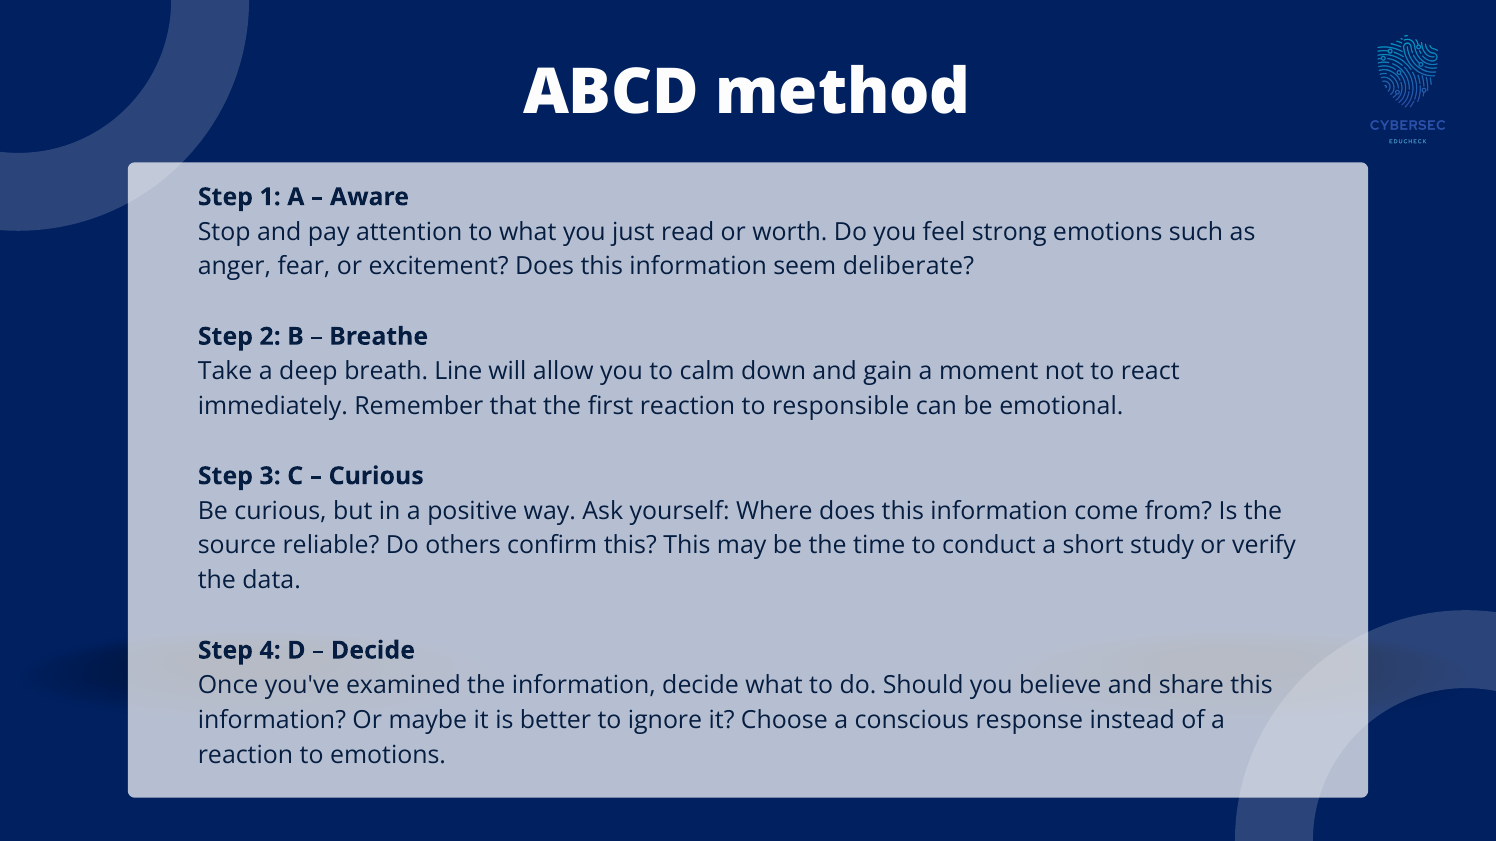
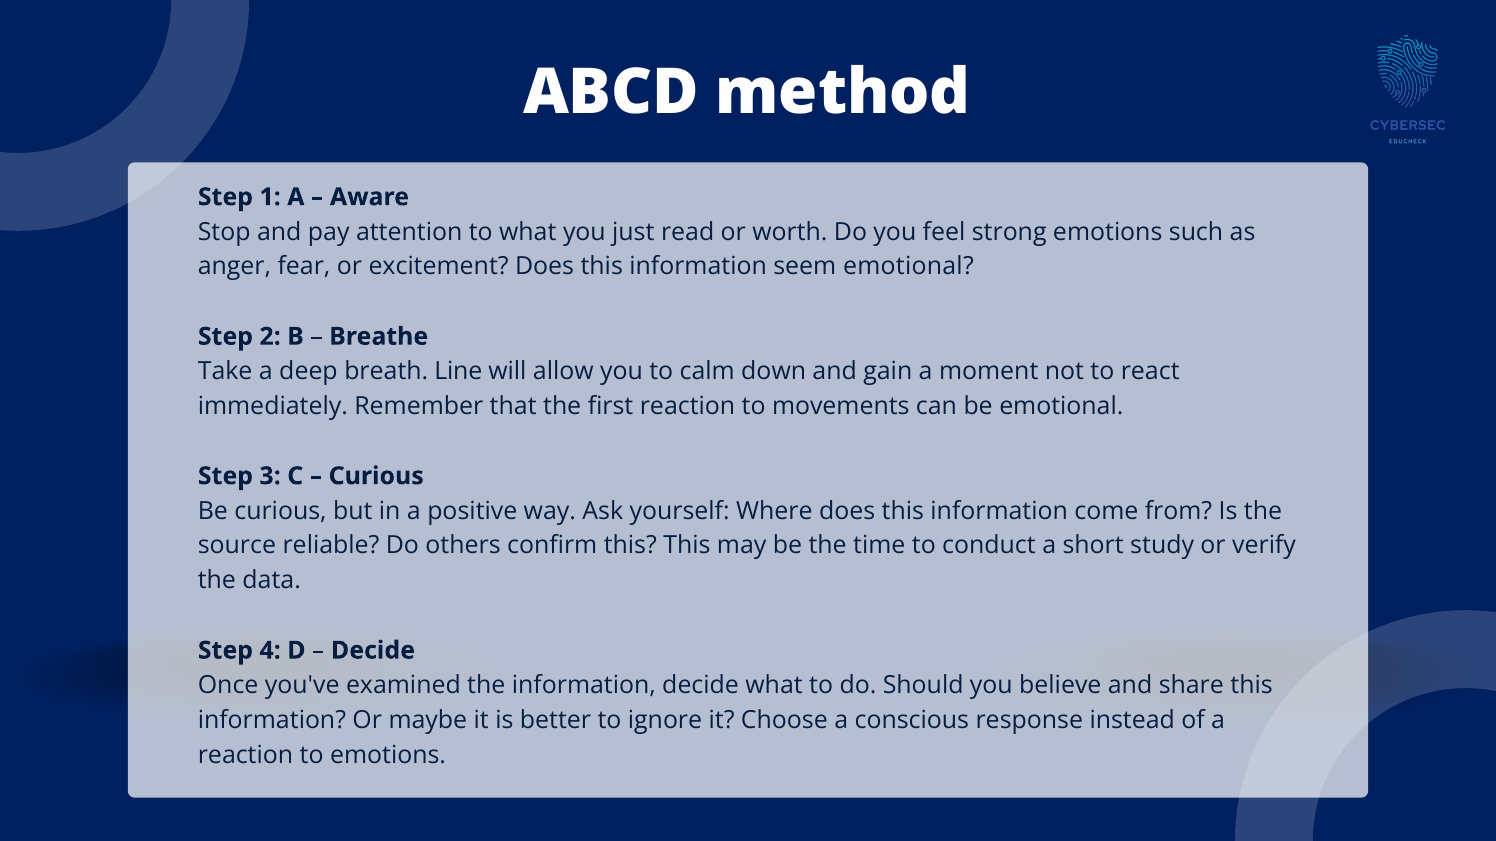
seem deliberate: deliberate -> emotional (908, 267)
responsible: responsible -> movements (841, 406)
